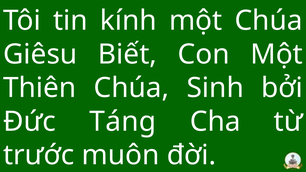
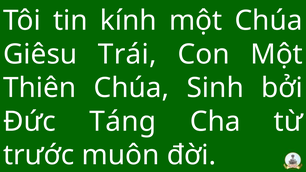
Biết: Biết -> Trái (127, 54)
